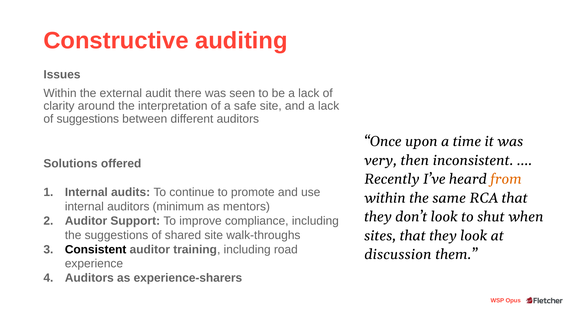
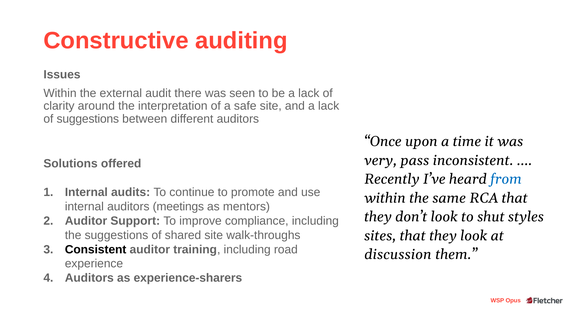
then: then -> pass (415, 160)
from colour: orange -> blue (506, 179)
minimum: minimum -> meetings (178, 207)
when: when -> styles (526, 217)
